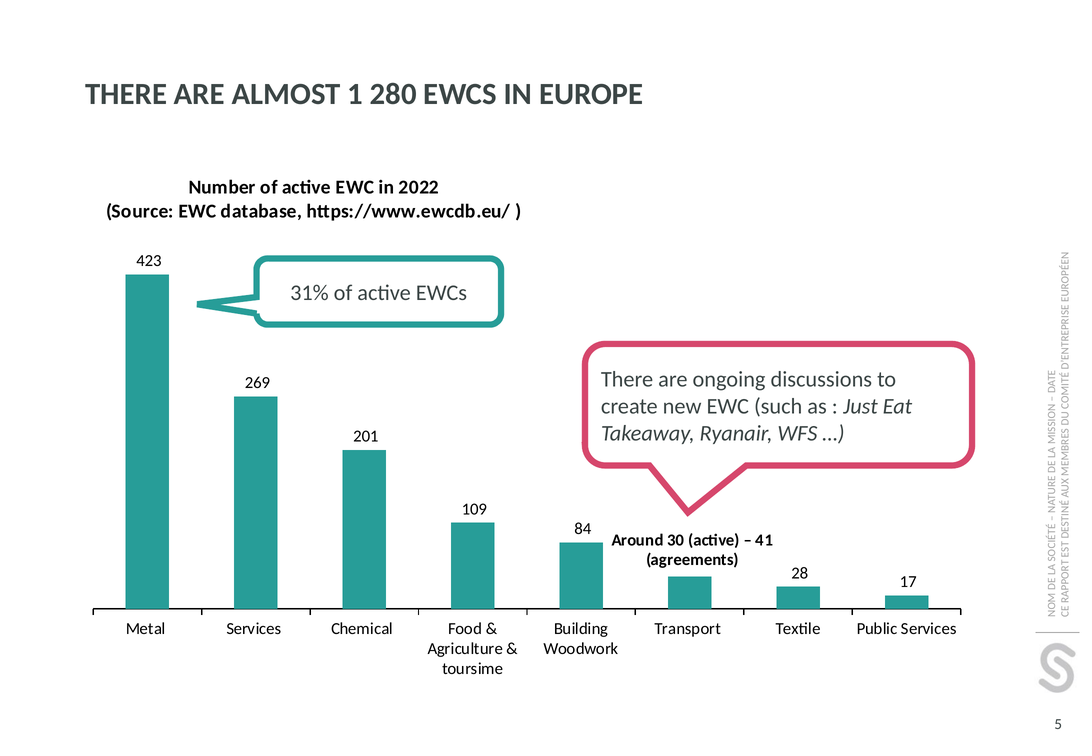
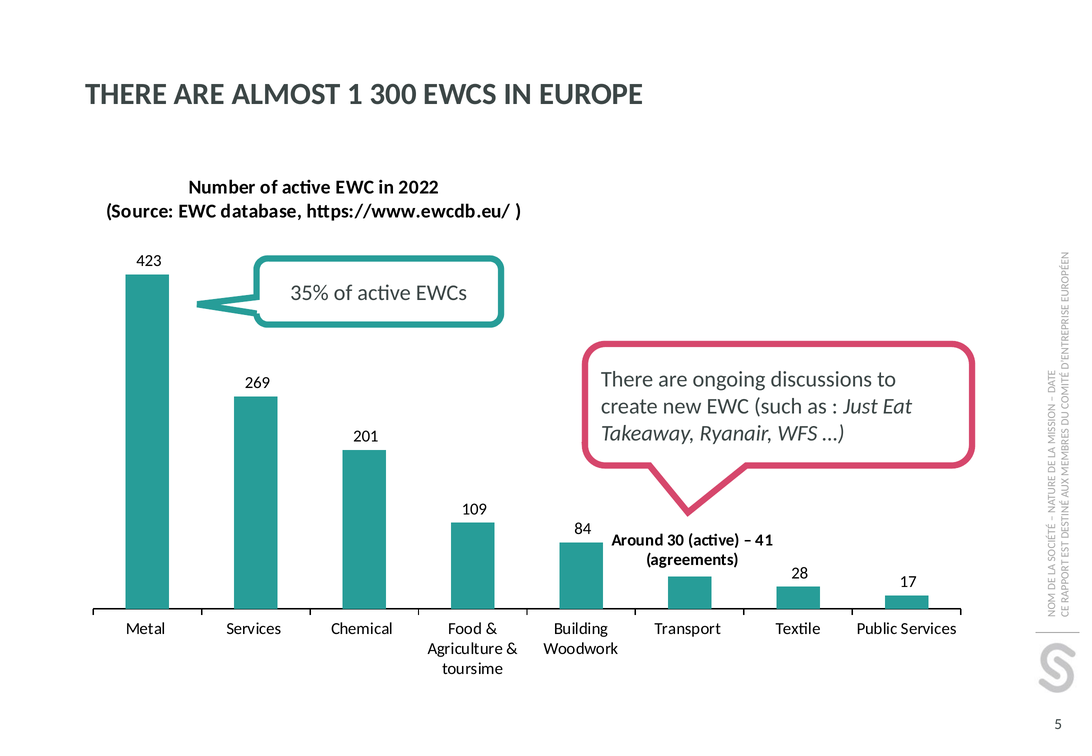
280: 280 -> 300 (393, 94)
31%: 31% -> 35% (309, 293)
